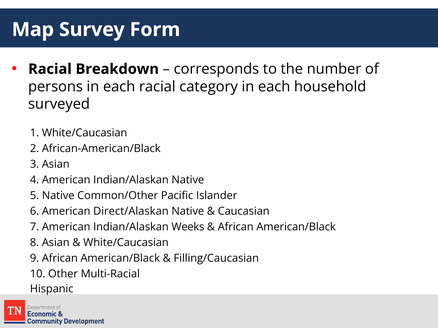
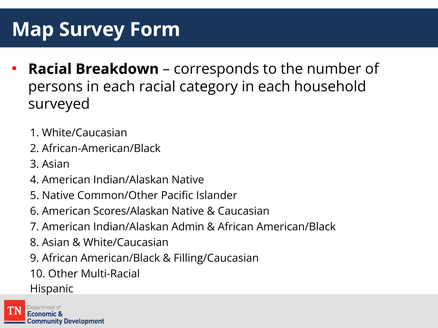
Direct/Alaskan: Direct/Alaskan -> Scores/Alaskan (131, 212)
Weeks: Weeks -> Admin (188, 227)
